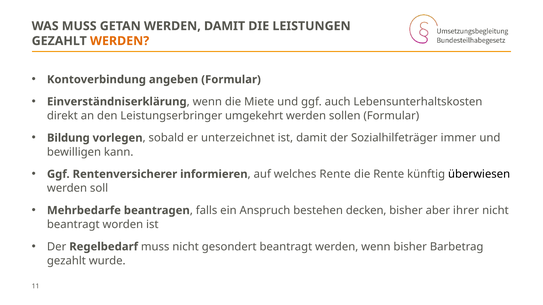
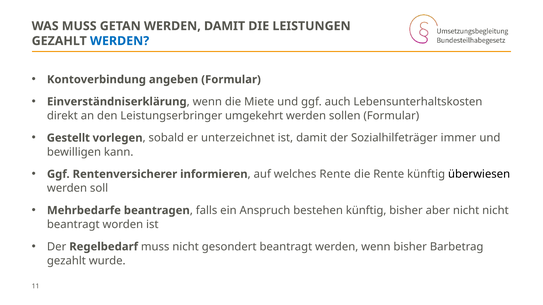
WERDEN colour: orange -> blue (120, 41)
Bildung: Bildung -> Gestellt (68, 138)
bestehen decken: decken -> künftig (366, 211)
aber ihrer: ihrer -> nicht (466, 211)
